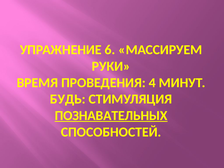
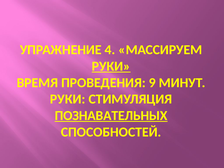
6: 6 -> 4 (110, 50)
РУКИ underline: none -> present (111, 66)
4: 4 -> 9 (152, 83)
БУДЬ: БУДЬ -> РУКИ (68, 99)
